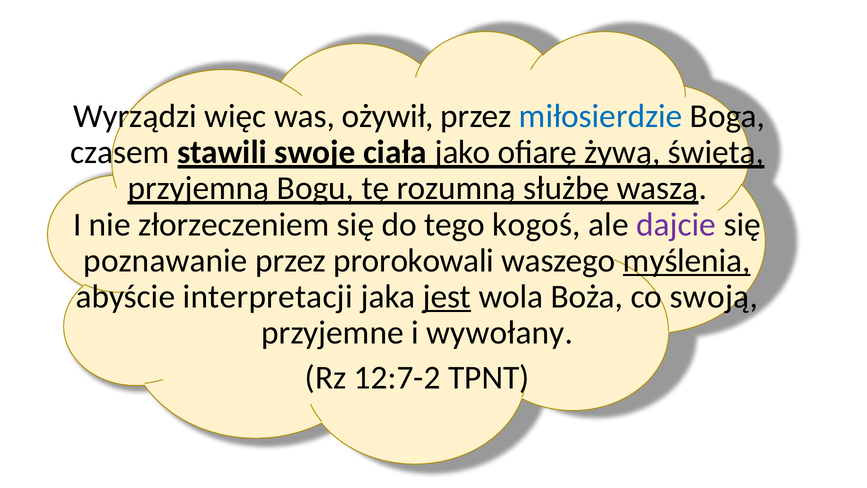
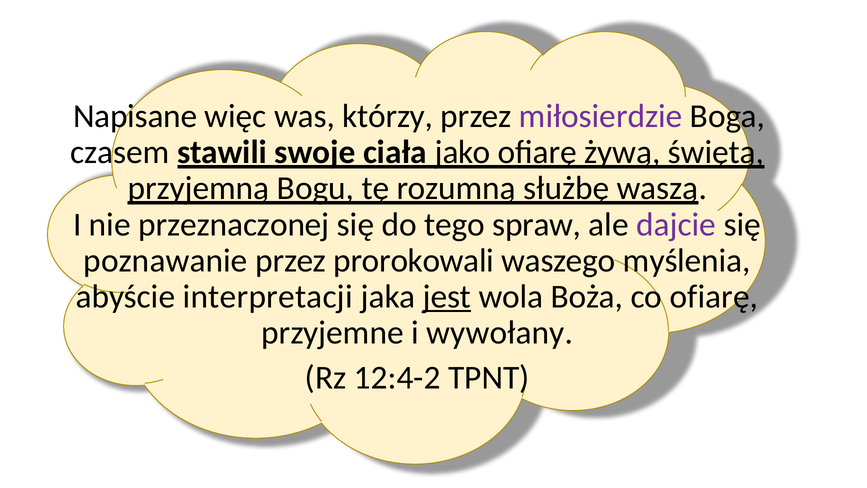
Wyrządzi: Wyrządzi -> Napisane (135, 116)
ożywił: ożywił -> którzy (388, 116)
miłosierdzie colour: blue -> purple (601, 116)
złorzeczeniem: złorzeczeniem -> przeznaczonej (234, 224)
kogoś: kogoś -> spraw (537, 224)
myślenia underline: present -> none (687, 260)
co swoją: swoją -> ofiarę (714, 297)
12:7-2: 12:7-2 -> 12:4-2 (397, 378)
